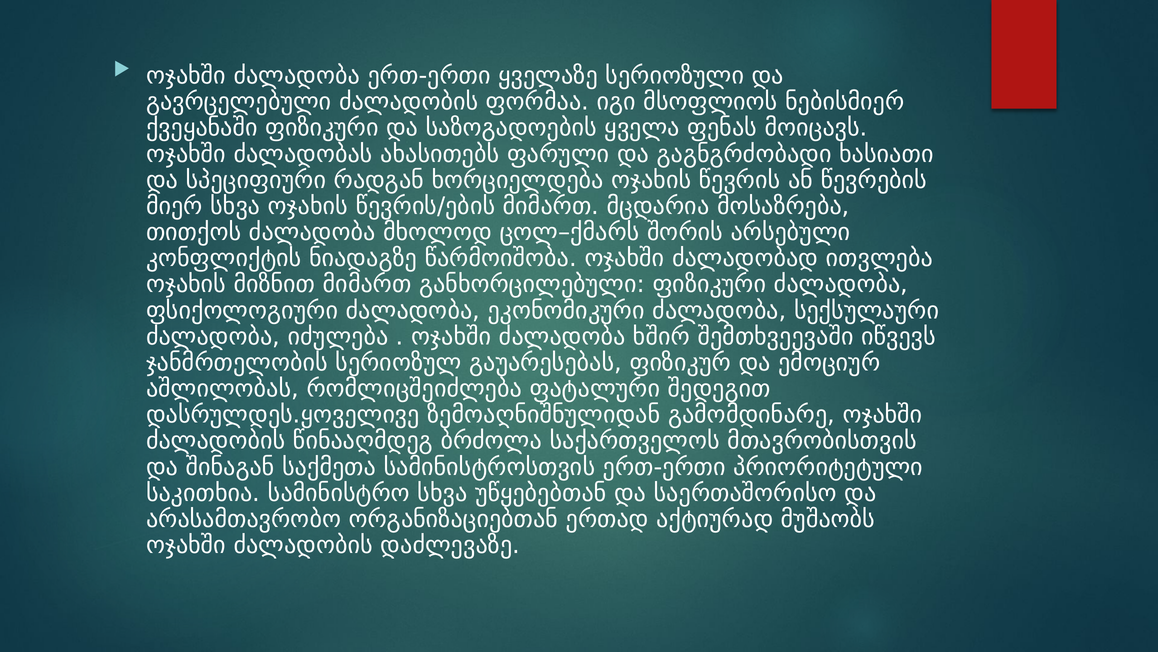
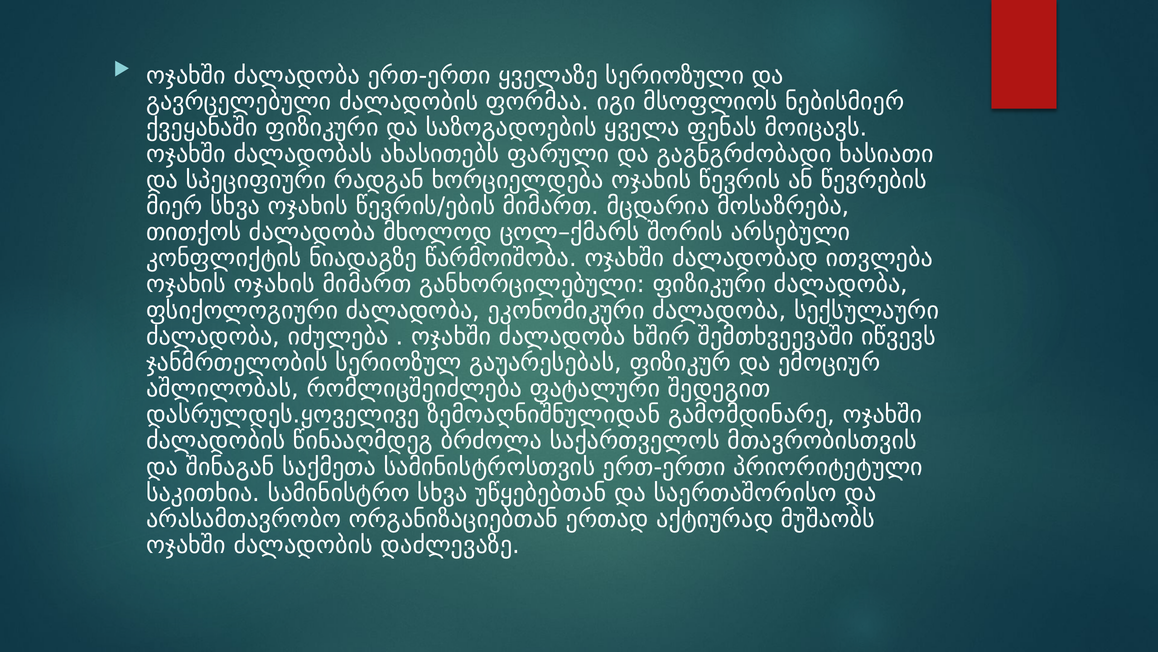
ოჯახის მიზნით: მიზნით -> ოჯახის (274, 284)
